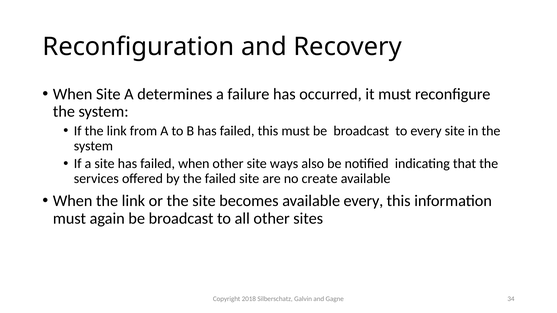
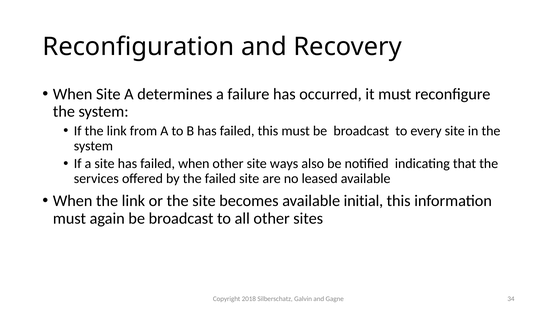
create: create -> leased (320, 179)
available every: every -> initial (363, 201)
